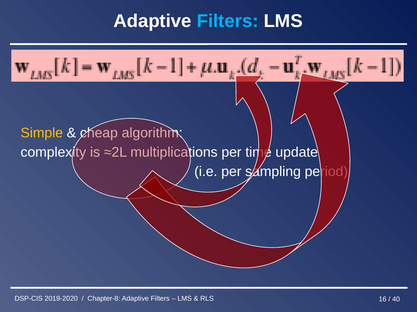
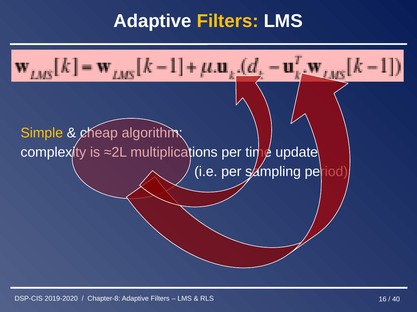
Filters colour: light blue -> yellow (228, 21)
